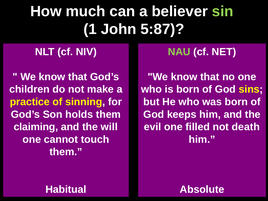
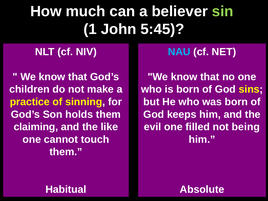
5:87: 5:87 -> 5:45 (162, 29)
NAU colour: light green -> light blue (179, 52)
will: will -> like (109, 127)
death: death -> being (246, 127)
